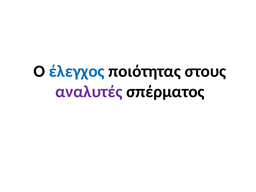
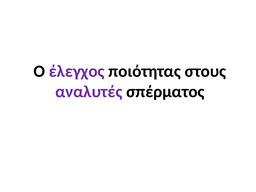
έλεγχος colour: blue -> purple (77, 71)
